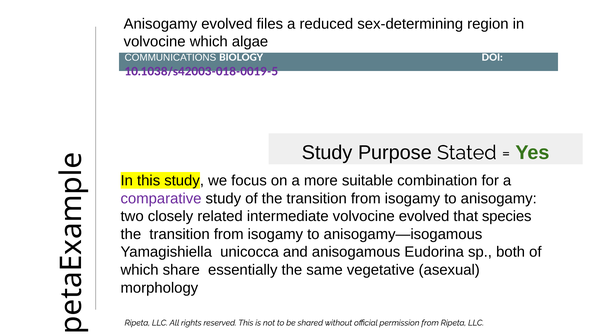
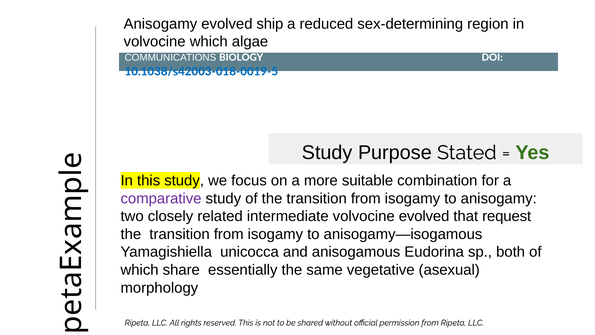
files: files -> ship (270, 24)
10.1038/s42003-018-0019-5 colour: purple -> blue (201, 72)
species: species -> request (507, 216)
